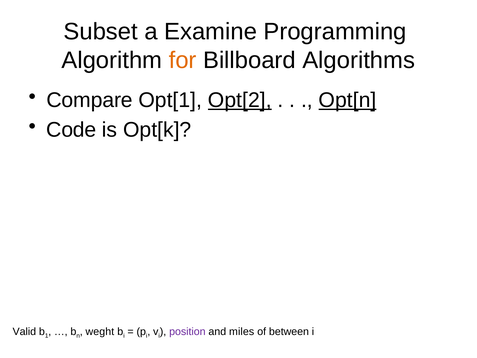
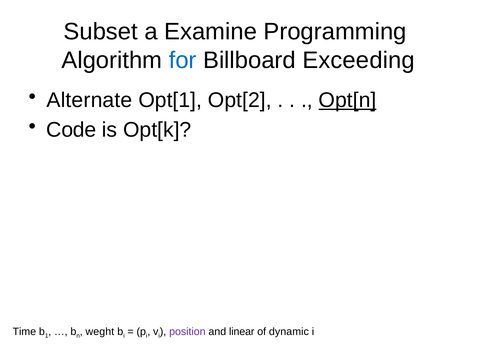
for colour: orange -> blue (183, 60)
Algorithms: Algorithms -> Exceeding (359, 60)
Compare: Compare -> Alternate (89, 100)
Opt[2 underline: present -> none (240, 100)
Valid: Valid -> Time (24, 331)
miles: miles -> linear (242, 331)
between: between -> dynamic (289, 331)
